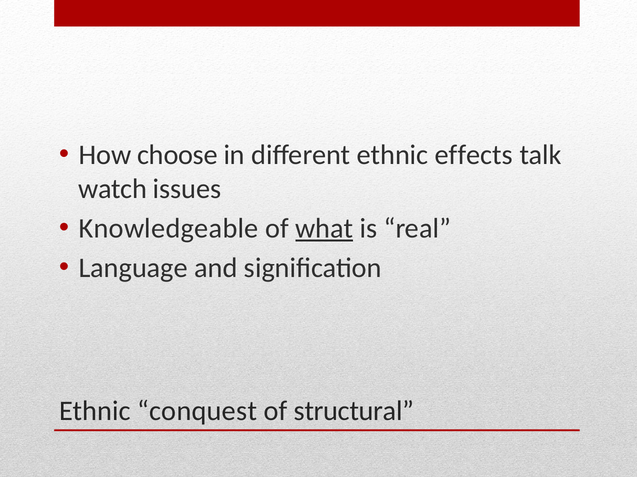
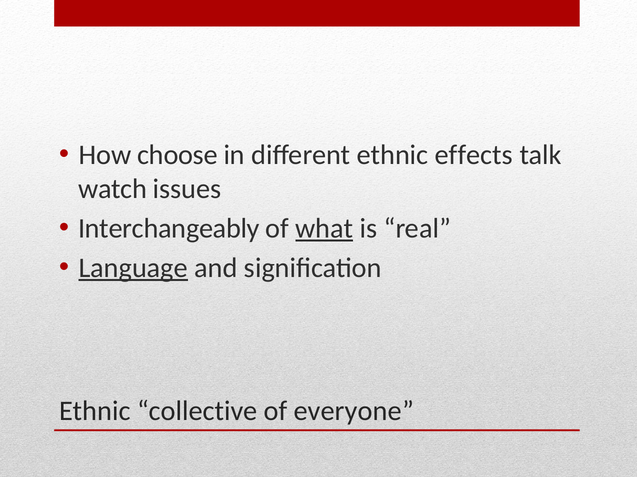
Knowledgeable: Knowledgeable -> Interchangeably (169, 229)
Language underline: none -> present (133, 268)
conquest: conquest -> collective (197, 412)
structural: structural -> everyone (354, 412)
